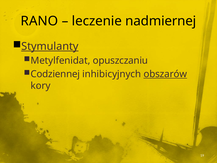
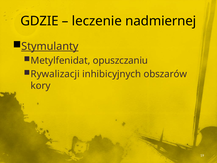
RANO: RANO -> GDZIE (40, 21)
Codziennej: Codziennej -> Rywalizacji (55, 74)
obszarów underline: present -> none (165, 74)
